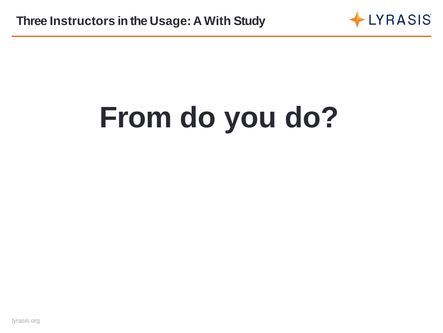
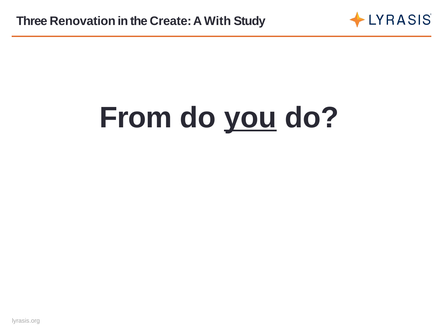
Instructors: Instructors -> Renovation (83, 21)
Usage: Usage -> Create (171, 21)
you underline: none -> present (250, 117)
